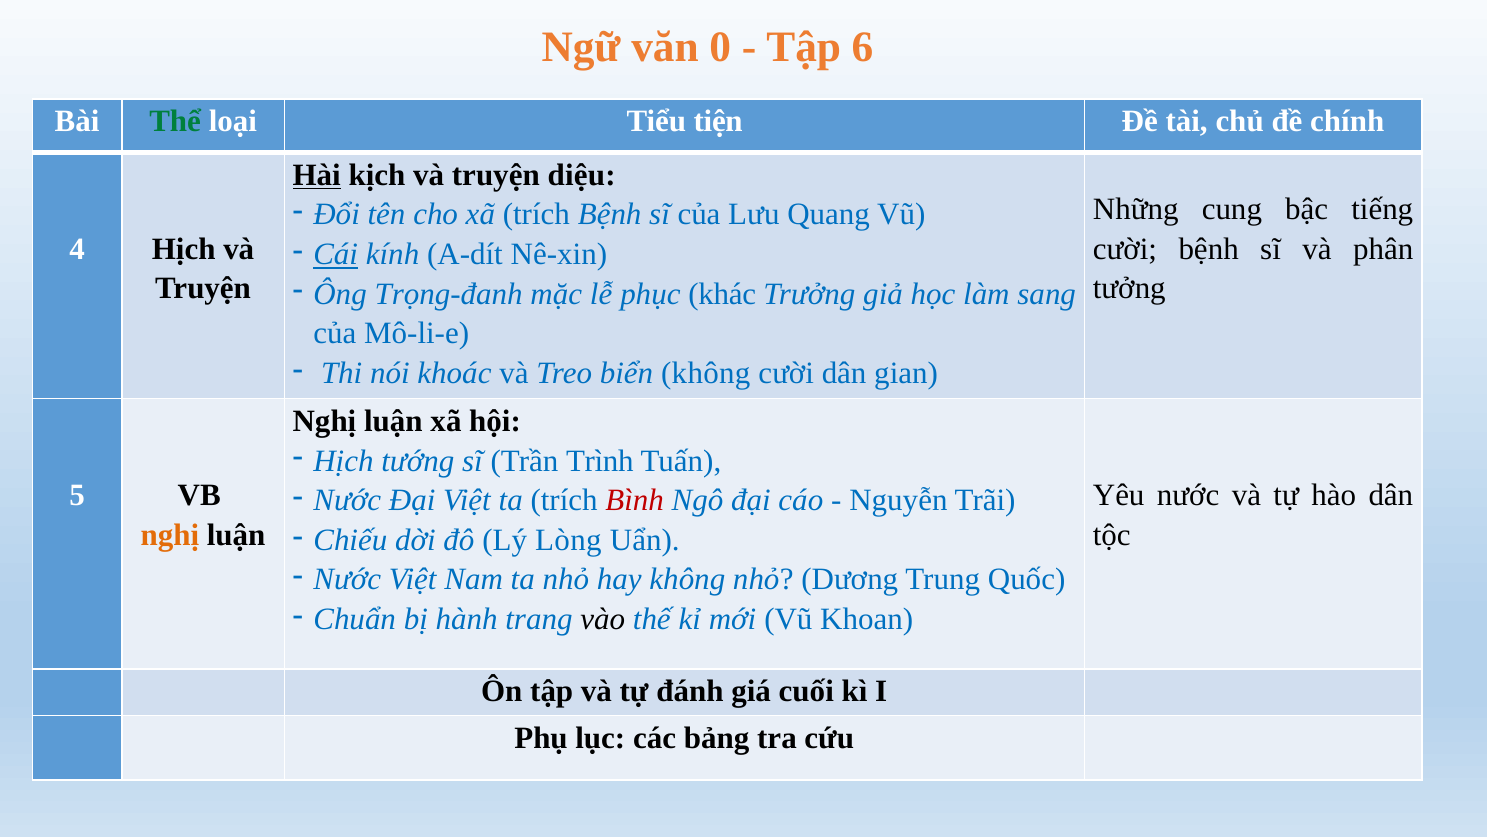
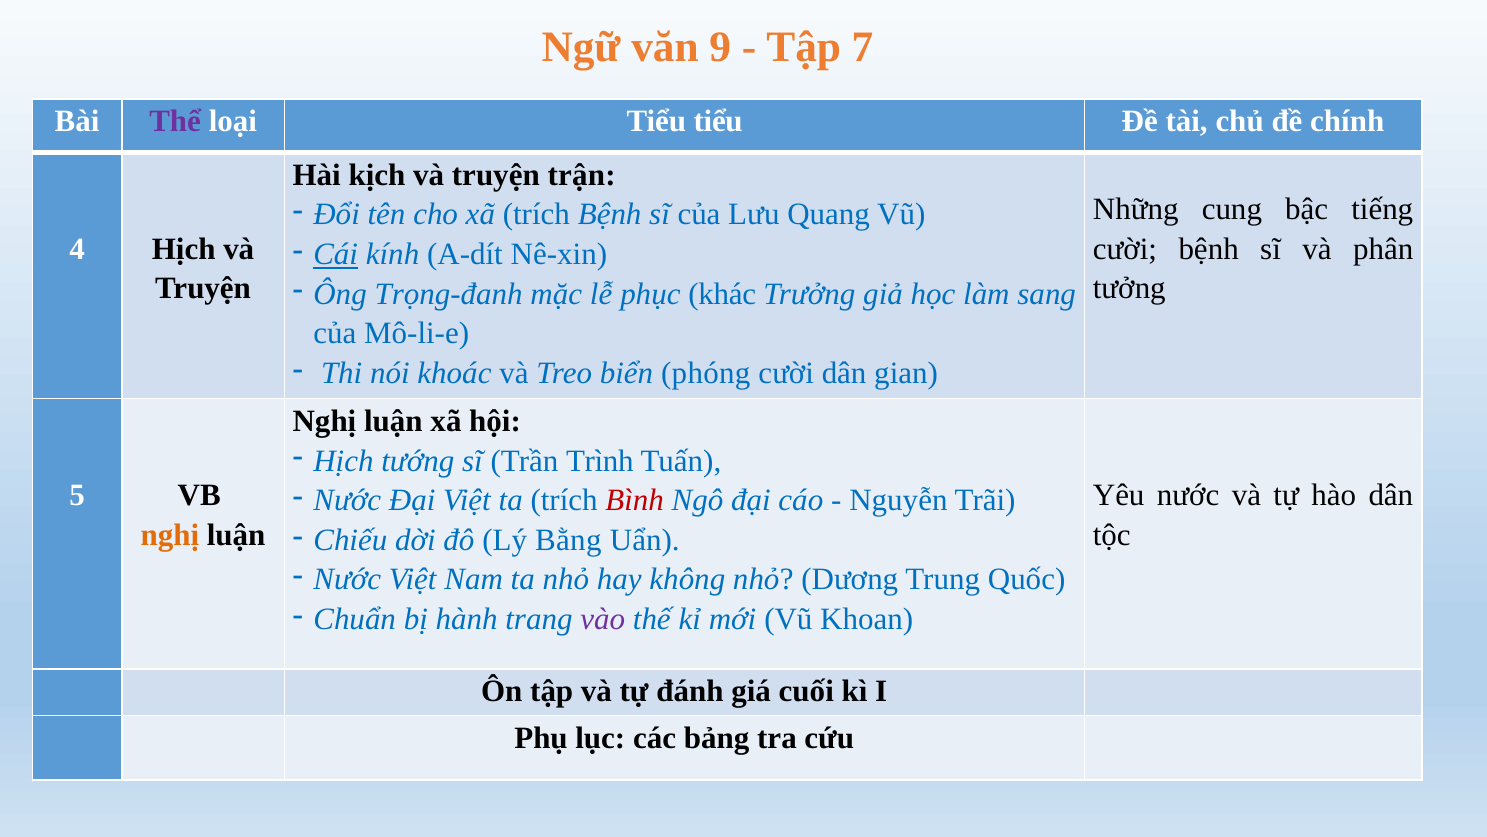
0: 0 -> 9 (720, 47)
6: 6 -> 7 (863, 47)
Thể colour: green -> purple (175, 121)
Tiểu tiện: tiện -> tiểu (718, 121)
Hài underline: present -> none (317, 175)
diệu: diệu -> trận (582, 175)
biển không: không -> phóng (706, 373)
Lòng: Lòng -> Bằng (568, 540)
vào colour: black -> purple (603, 619)
